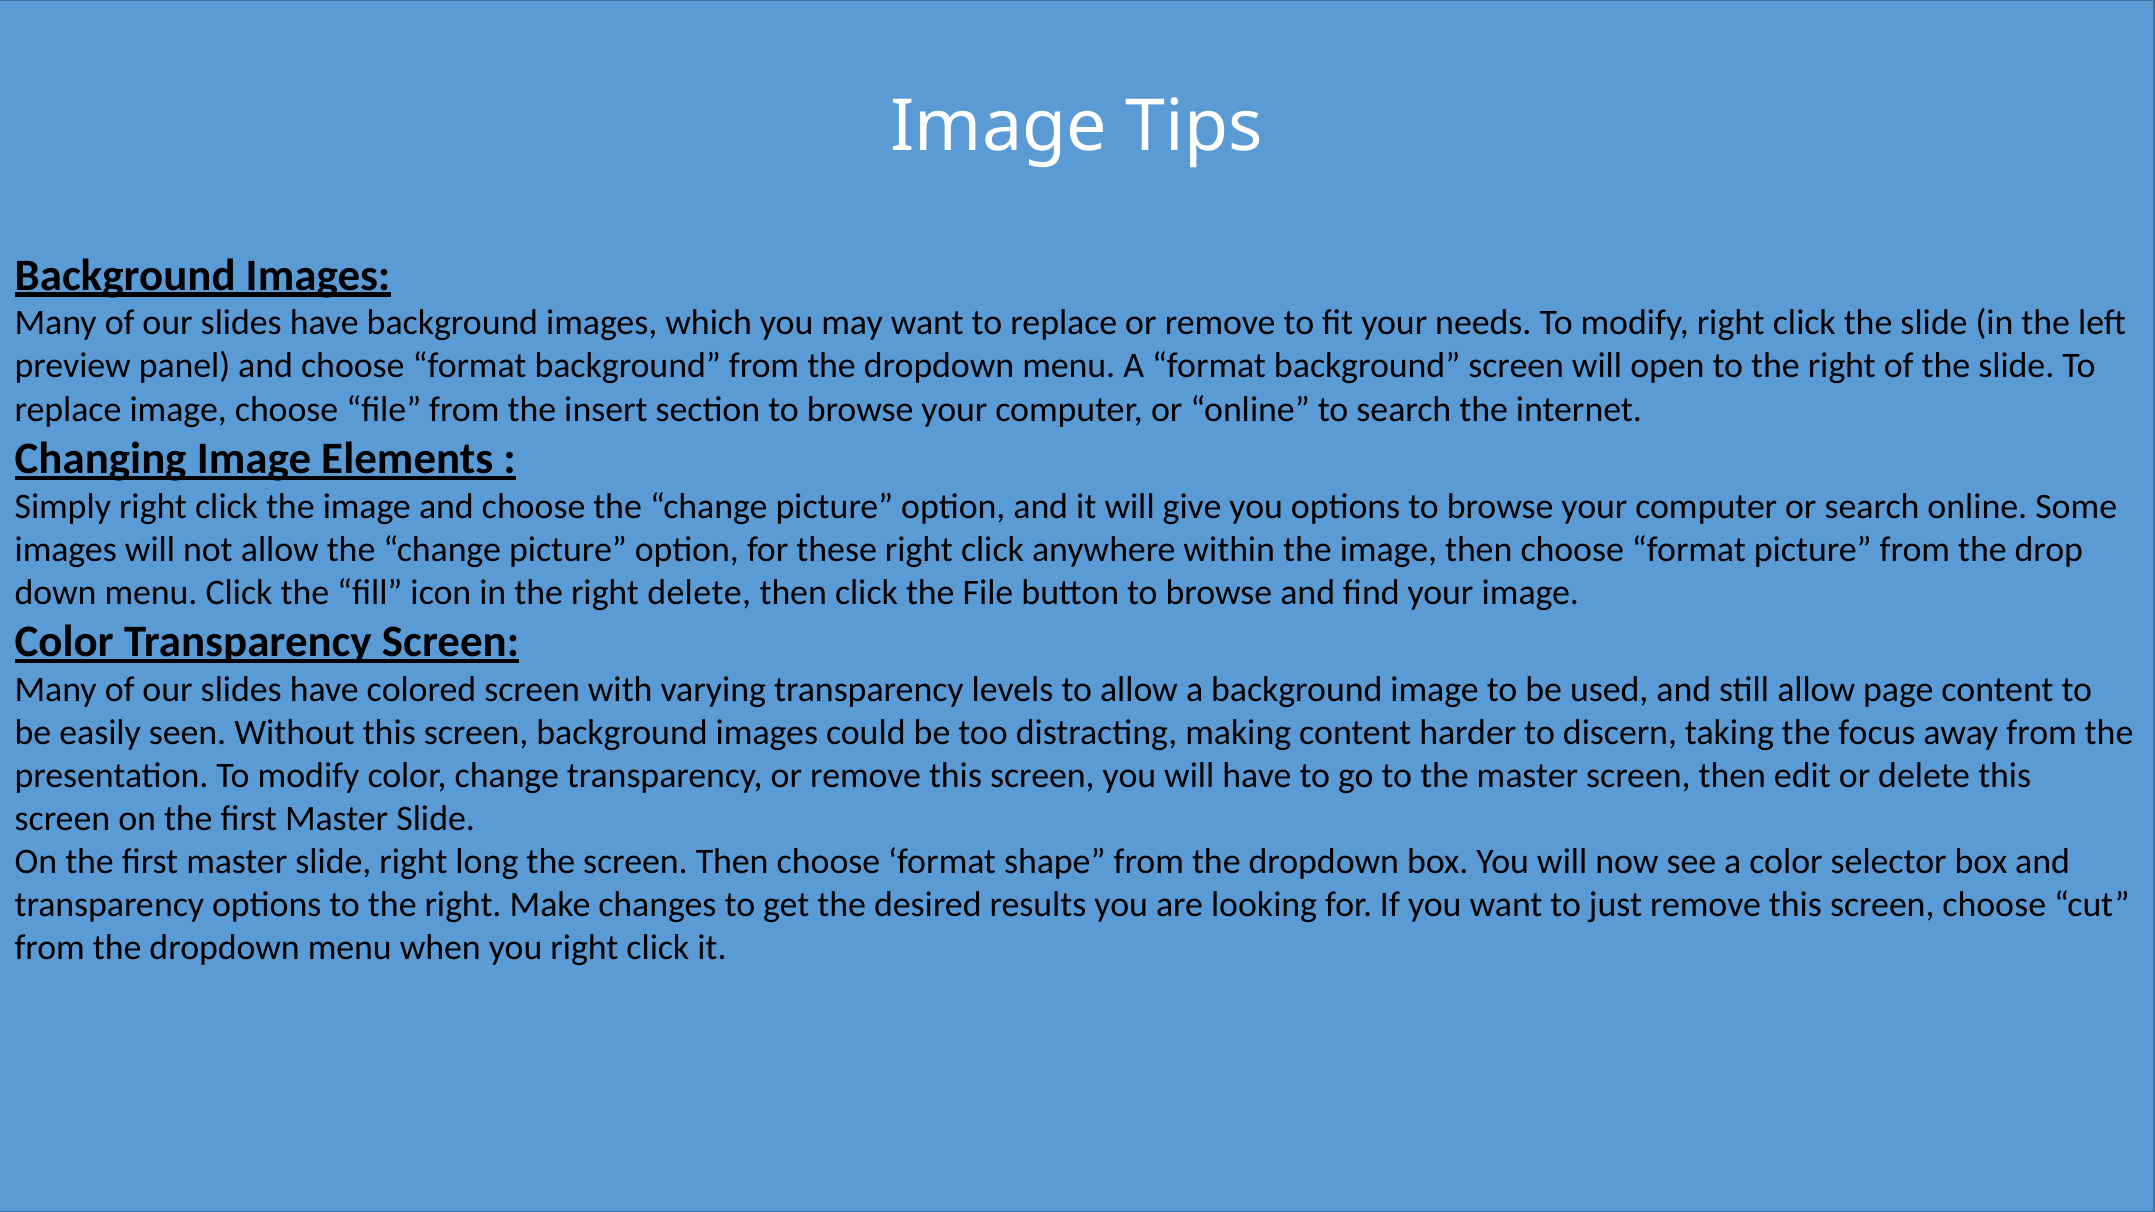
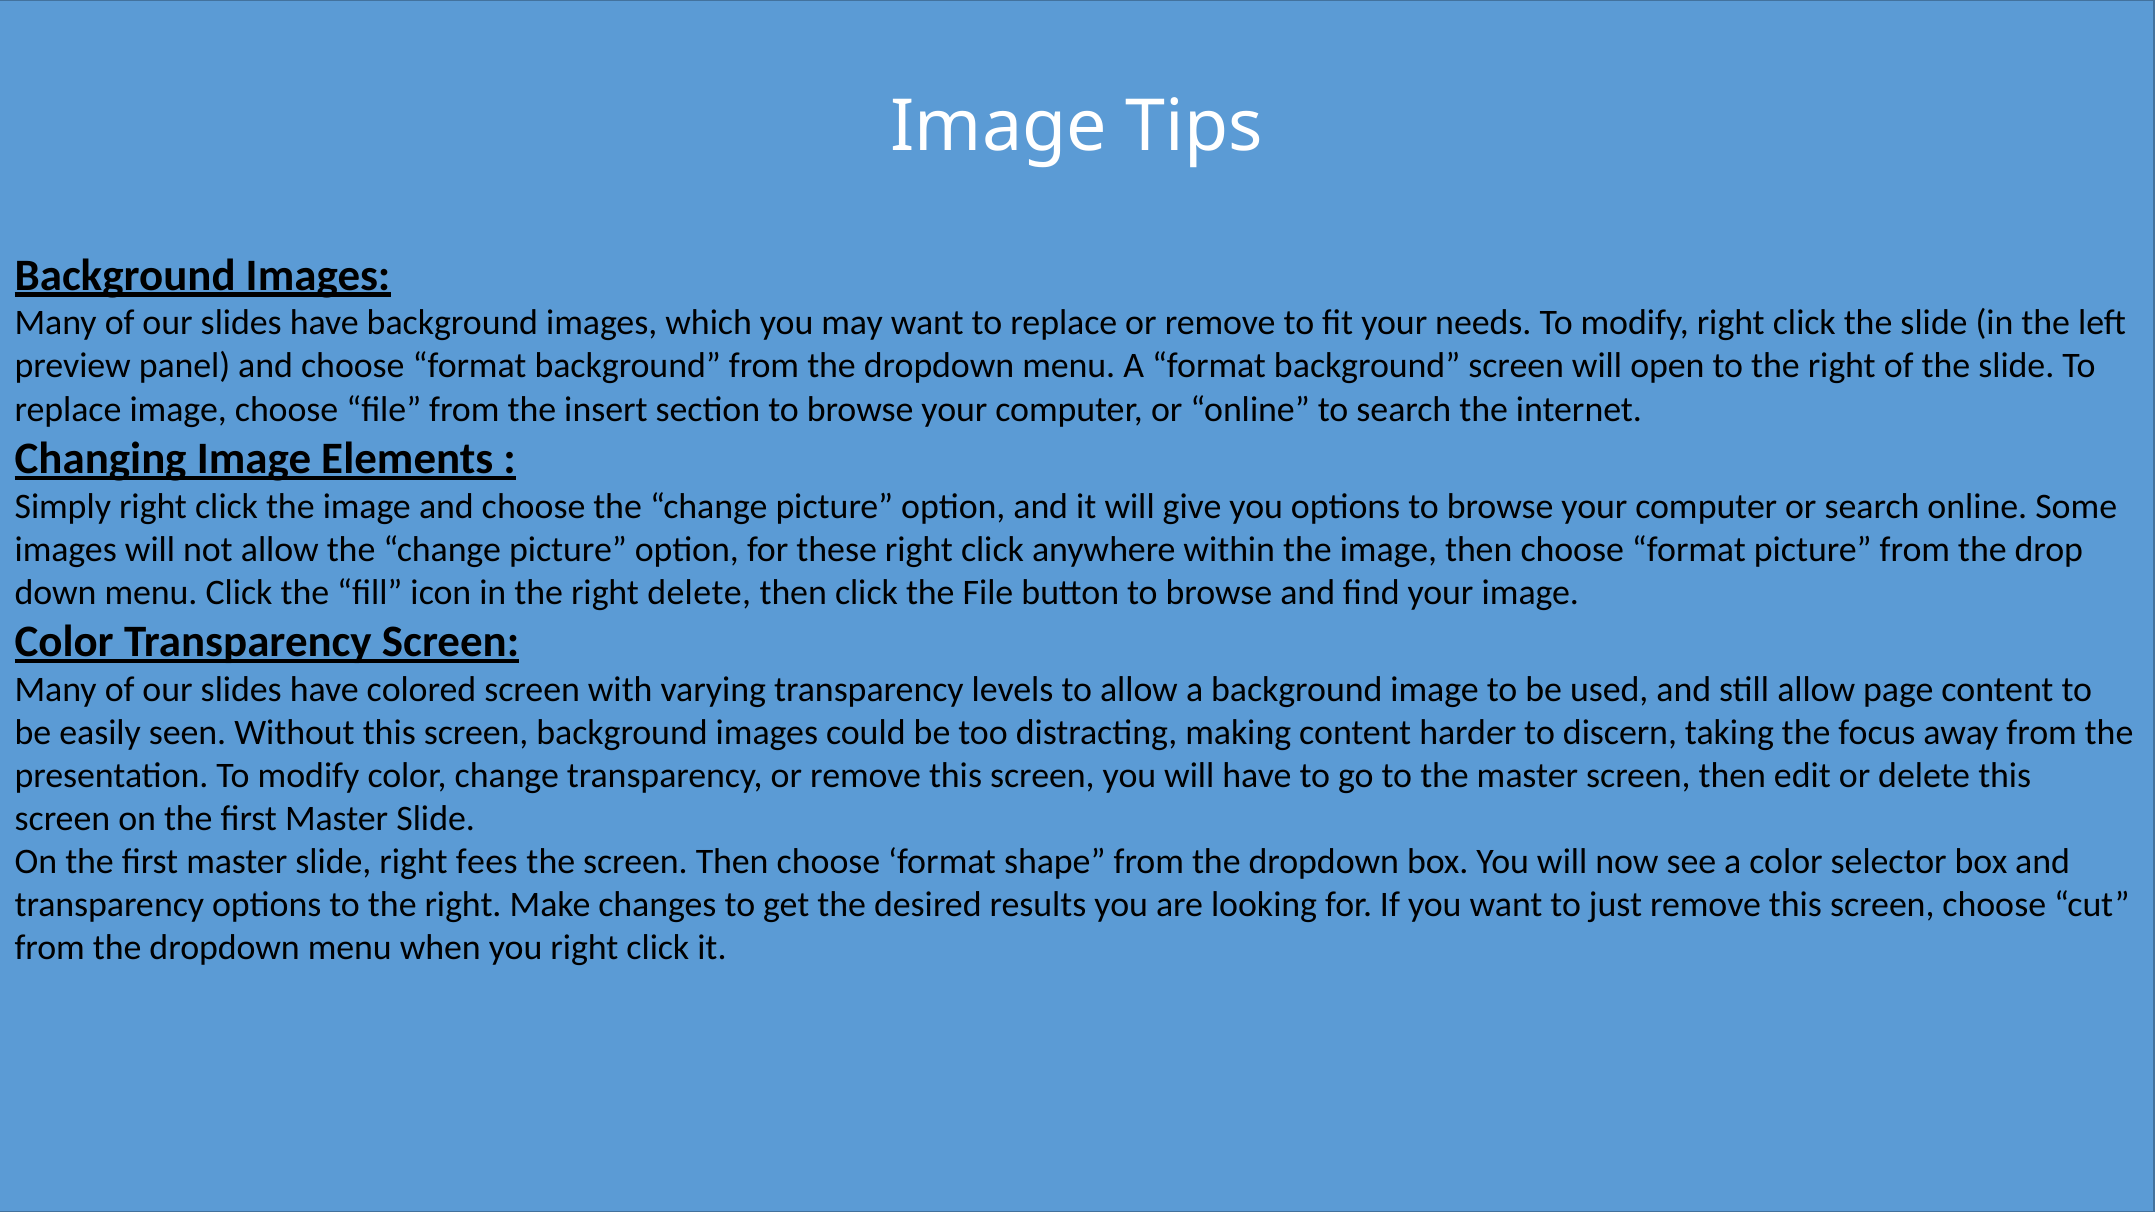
long: long -> fees (487, 862)
